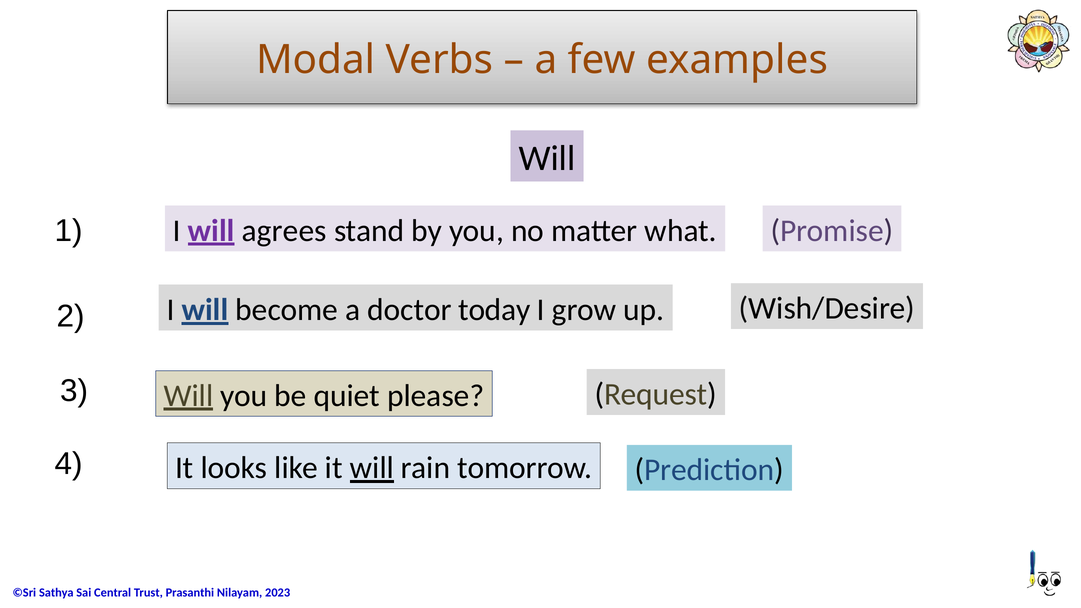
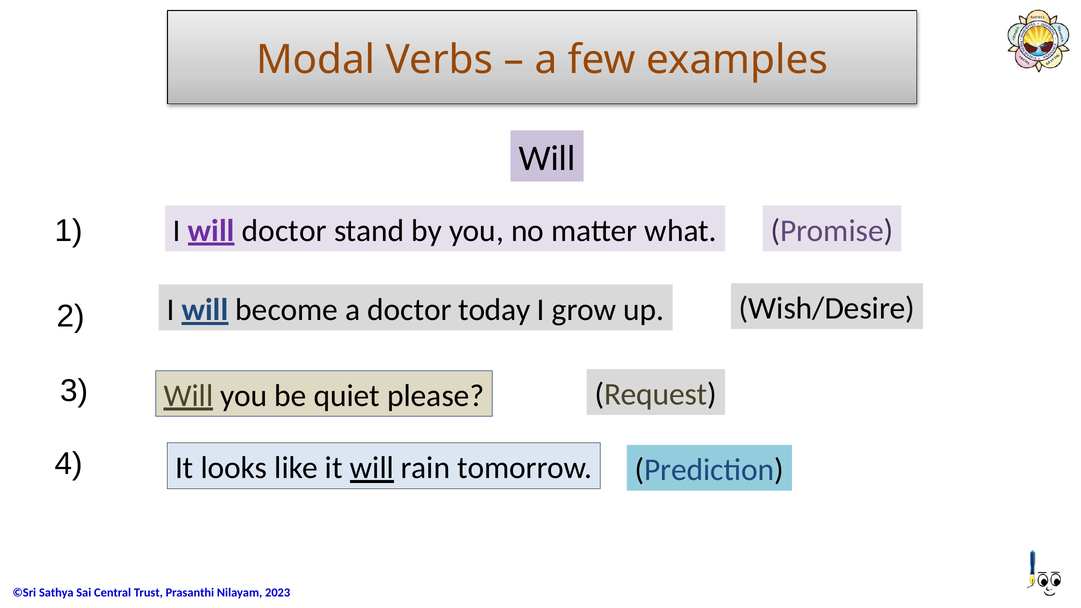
will agrees: agrees -> doctor (284, 231)
